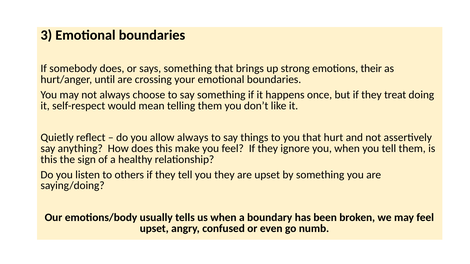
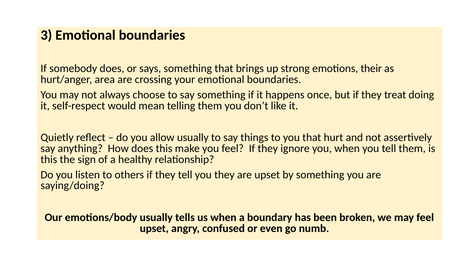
until: until -> area (105, 80)
allow always: always -> usually (193, 138)
